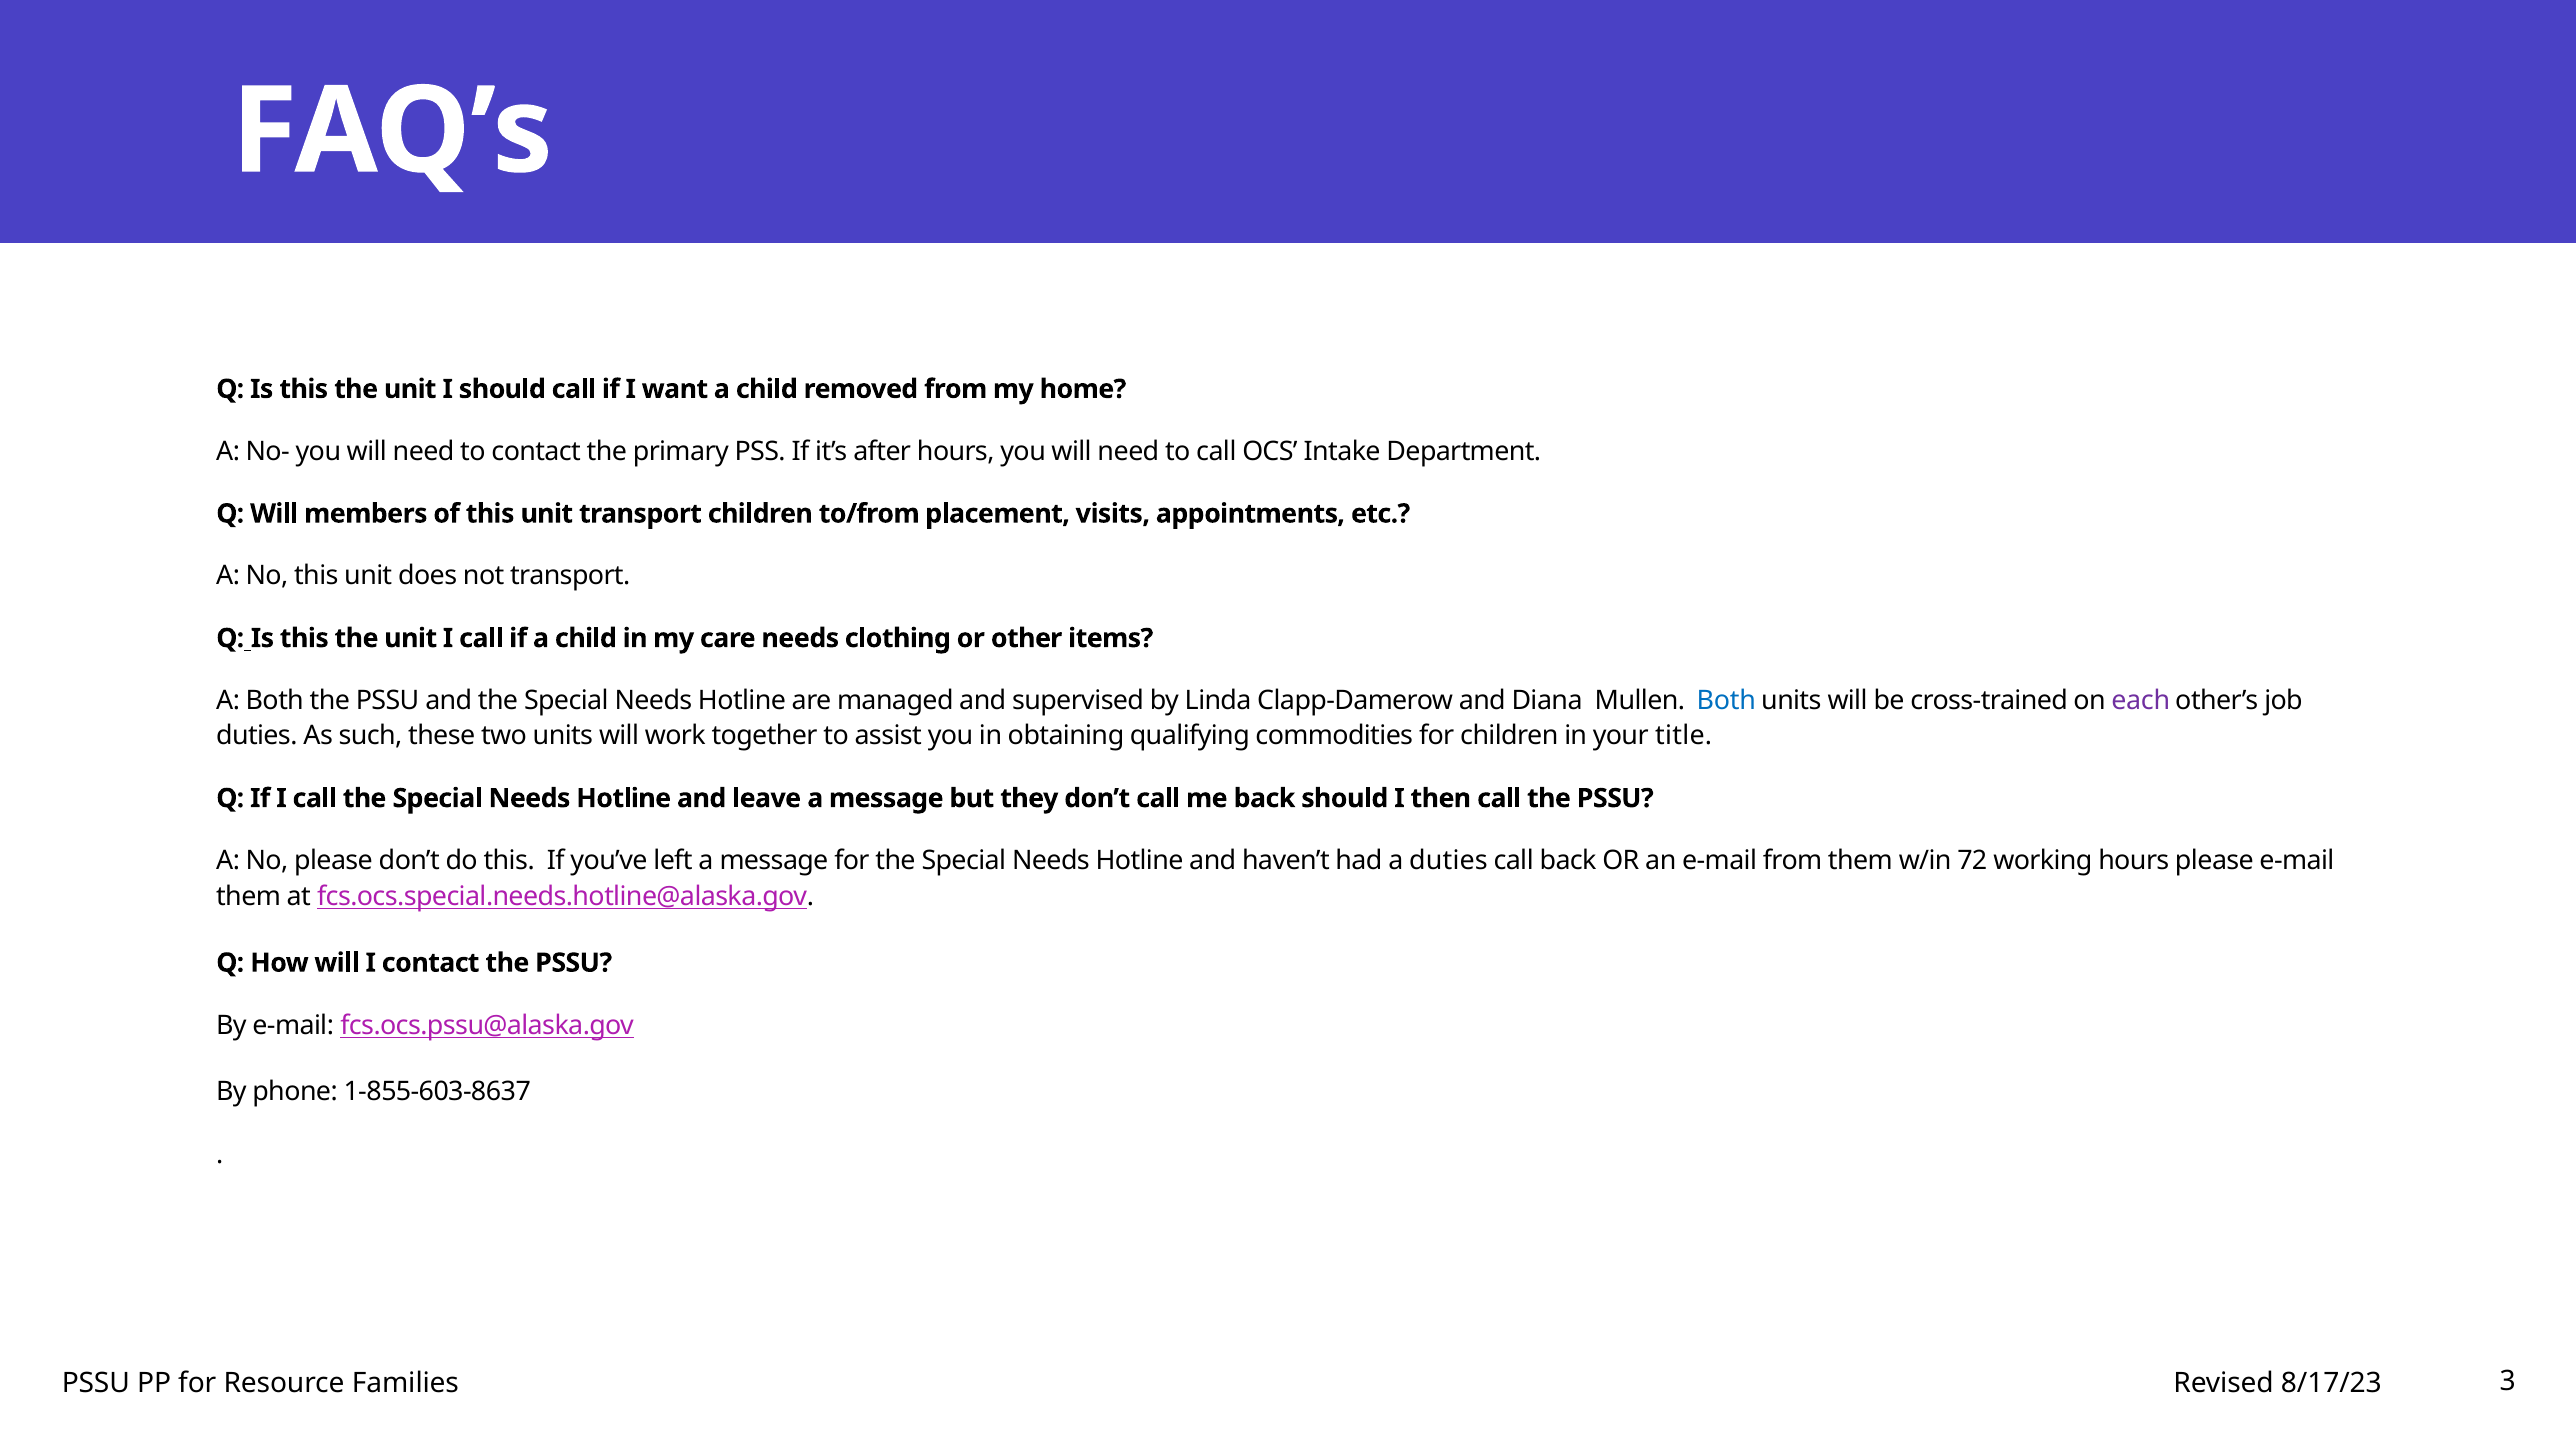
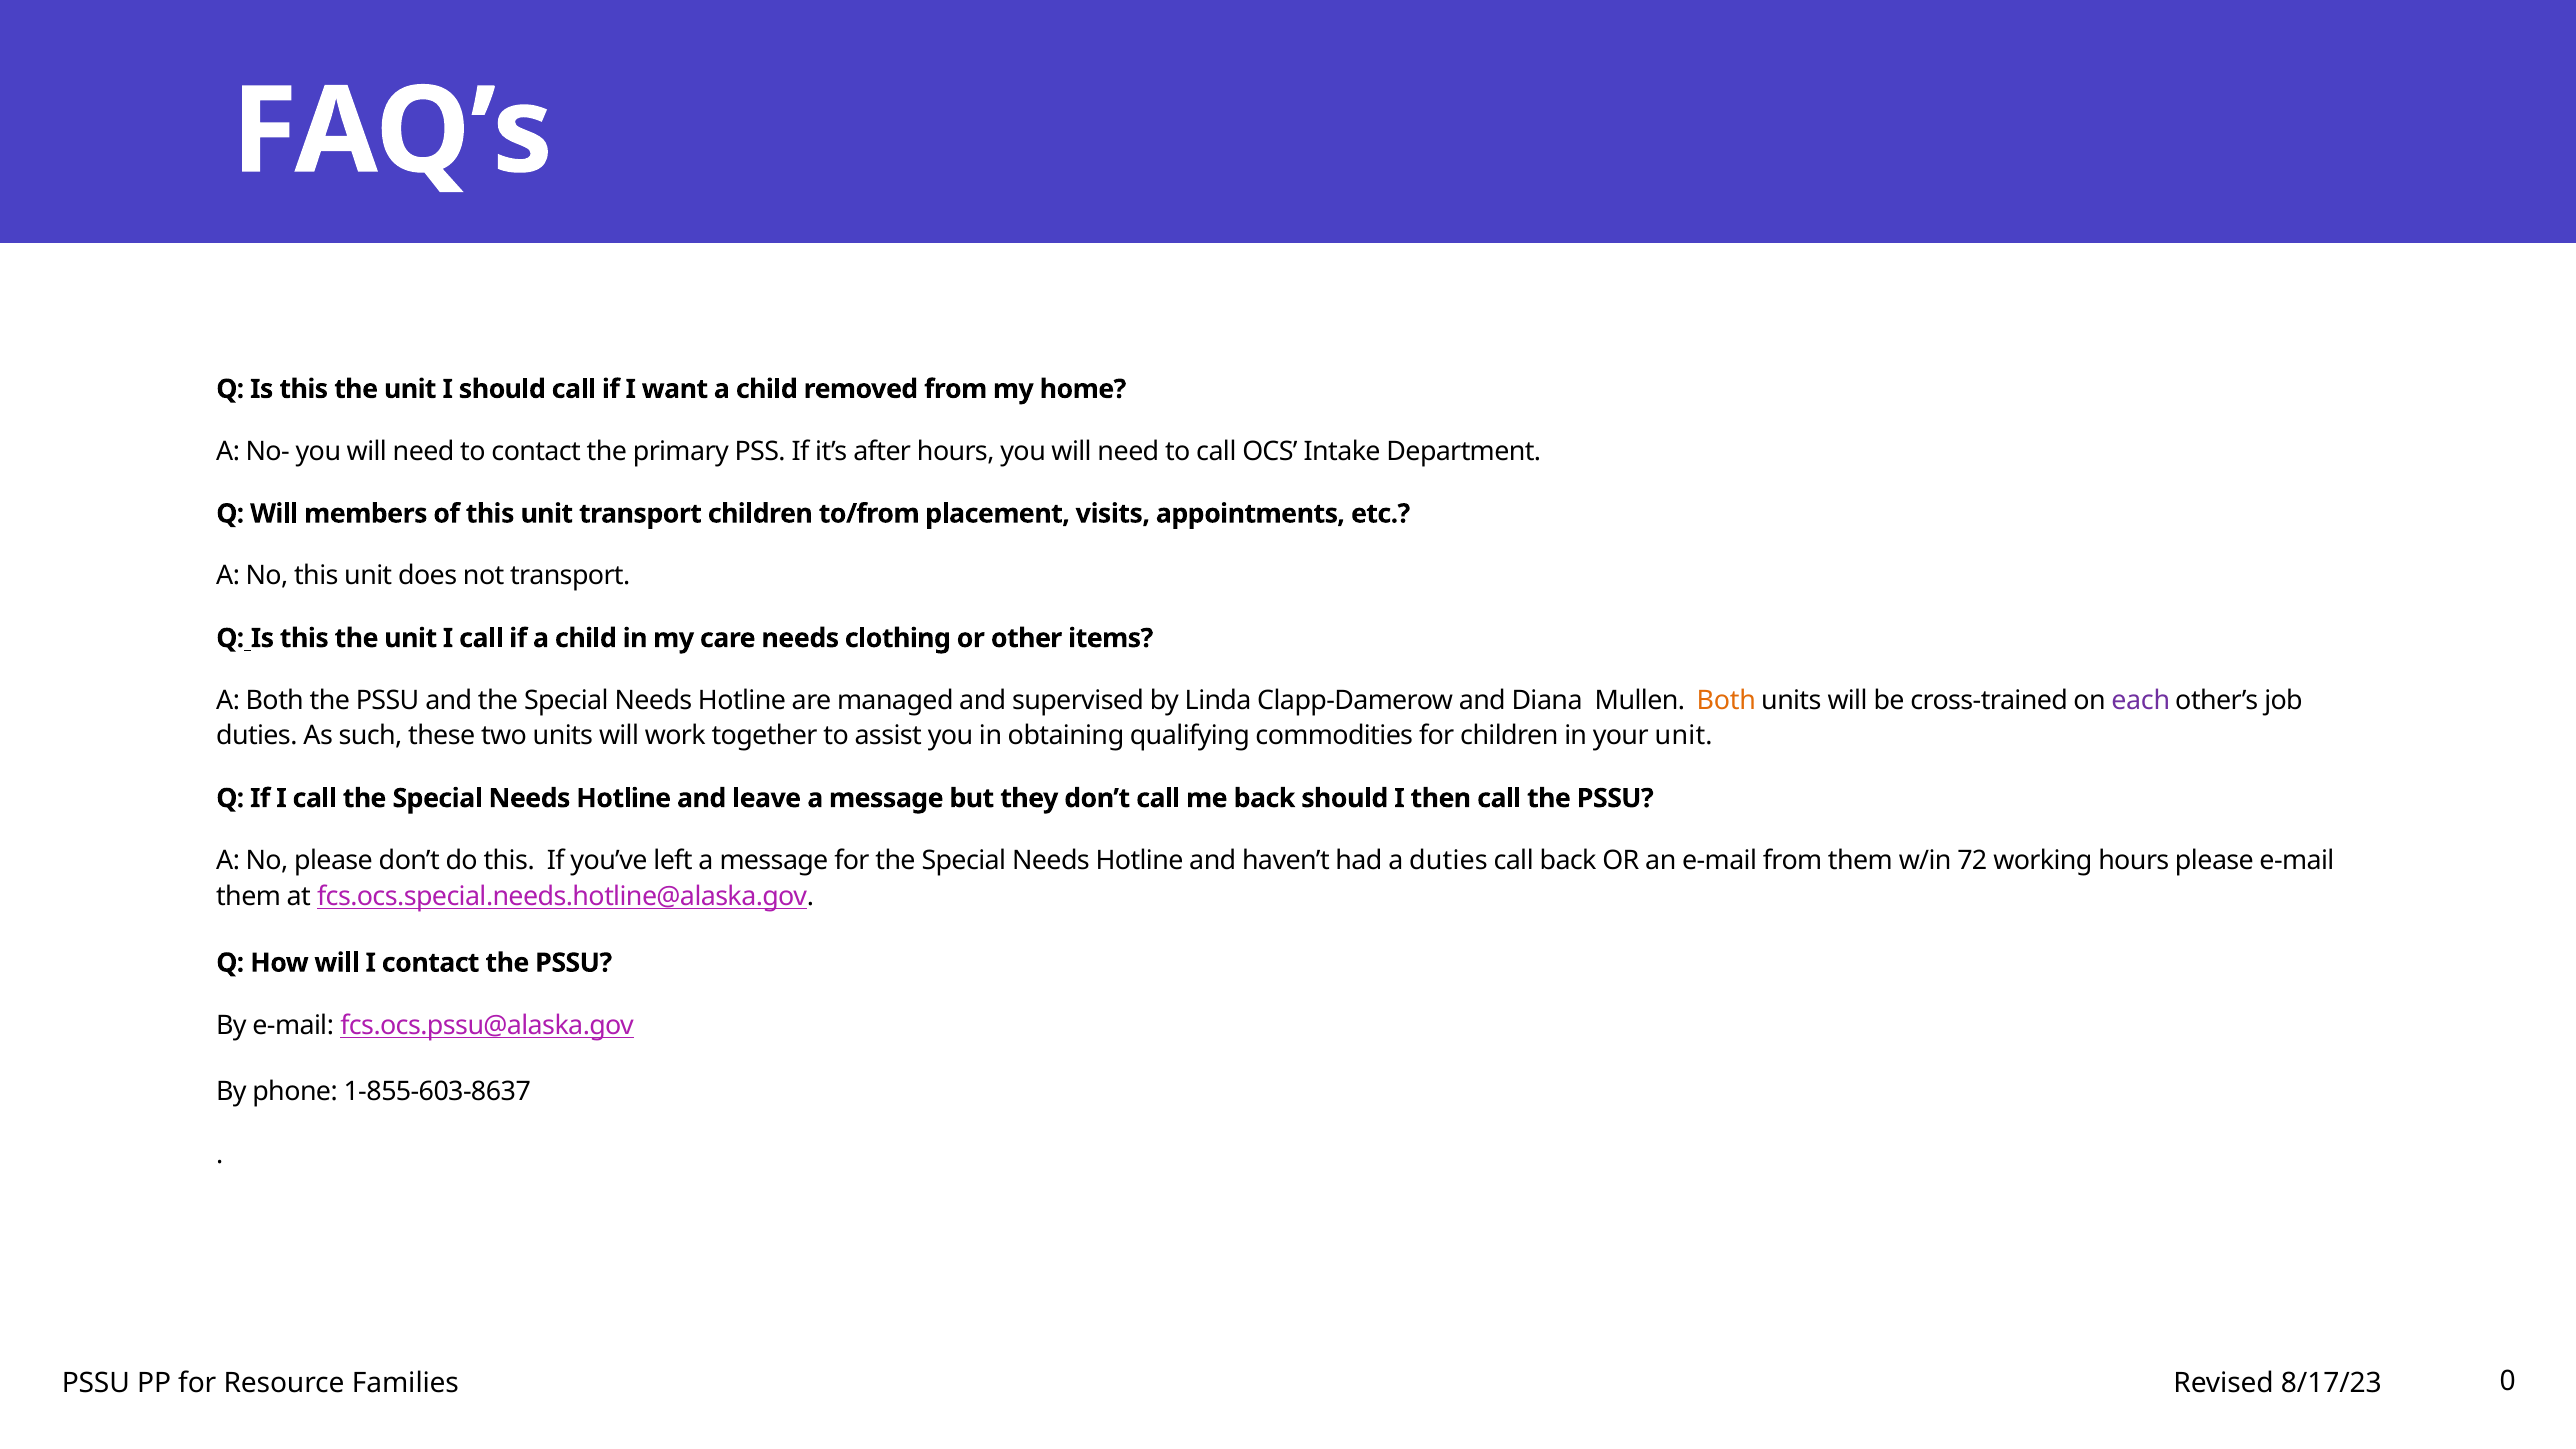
Both colour: blue -> orange (1726, 701)
your title: title -> unit (1684, 736)
3: 3 -> 0 (2508, 1381)
